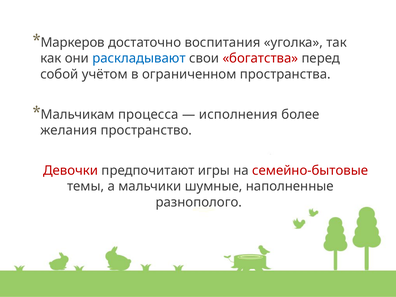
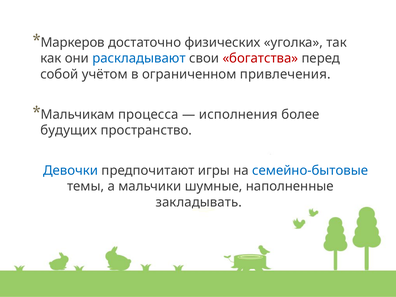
воспитания: воспитания -> физических (223, 42)
пространства: пространства -> привлечения (285, 74)
желания: желания -> будущих (69, 130)
Девочки colour: red -> blue (71, 171)
семейно-бытовые colour: red -> blue (310, 171)
разнополого: разнополого -> закладывать (199, 202)
